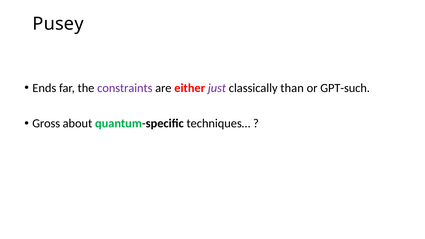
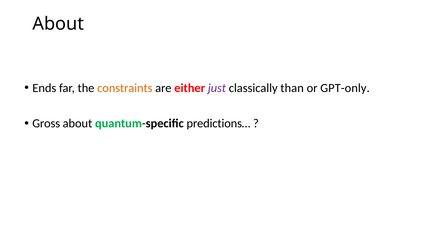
Pusey: Pusey -> About (58, 24)
constraints colour: purple -> orange (125, 88)
GPT-such: GPT-such -> GPT-only (345, 88)
techniques…: techniques… -> predictions… (218, 124)
